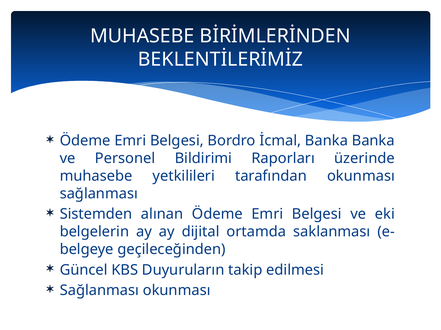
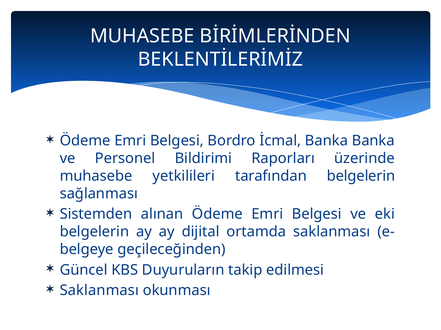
tarafından okunması: okunması -> belgelerin (361, 176)
Sağlanması: Sağlanması -> Saklanması (99, 291)
